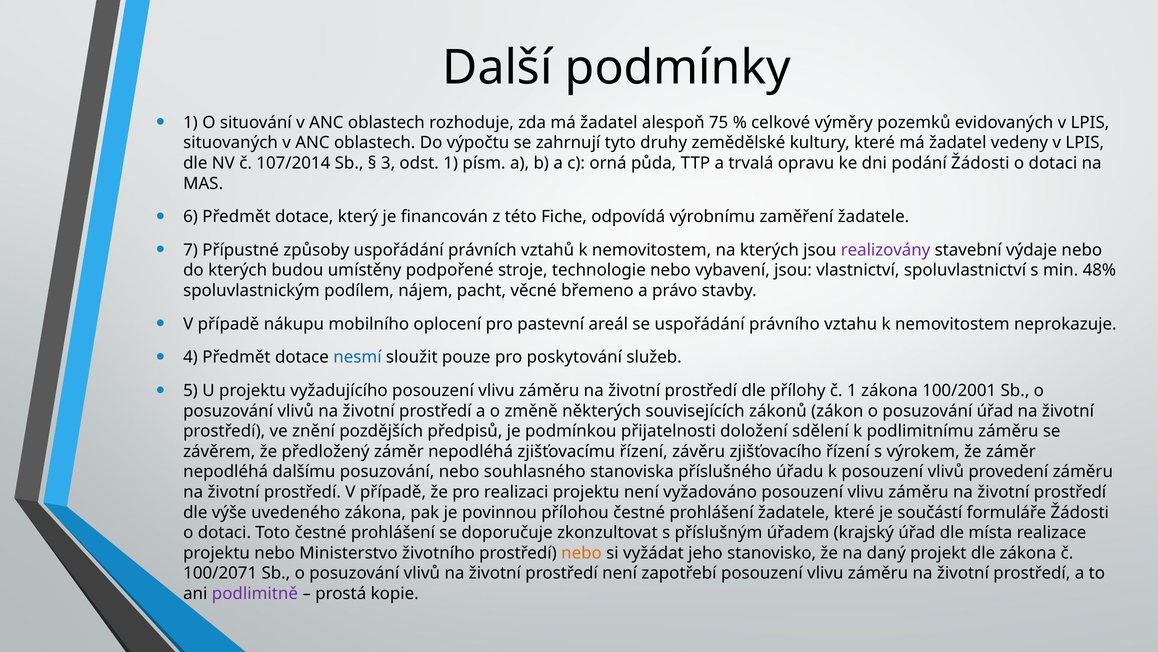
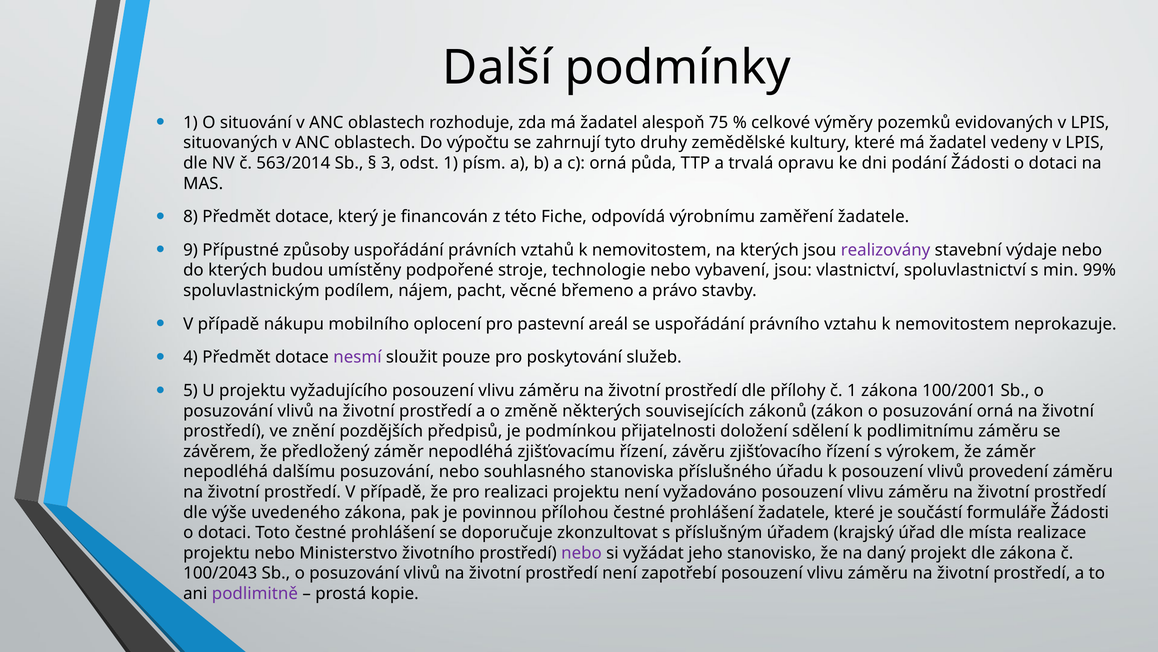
107/2014: 107/2014 -> 563/2014 (293, 163)
6: 6 -> 8 (191, 217)
7: 7 -> 9 (191, 250)
48%: 48% -> 99% (1099, 270)
nesmí colour: blue -> purple (357, 357)
posuzování úřad: úřad -> orná (995, 411)
nebo colour: orange -> purple (582, 553)
100/2071: 100/2071 -> 100/2043 (220, 573)
